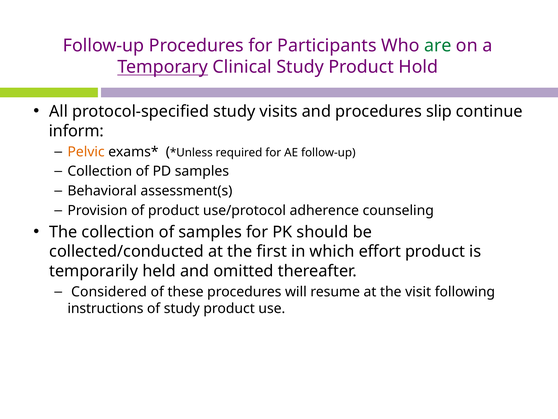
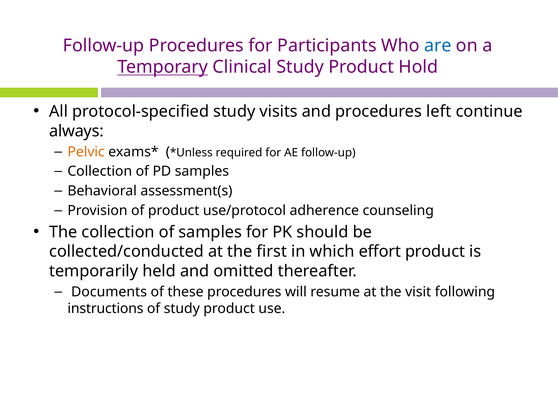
are colour: green -> blue (438, 45)
slip: slip -> left (439, 111)
inform: inform -> always (76, 131)
Considered: Considered -> Documents (109, 292)
